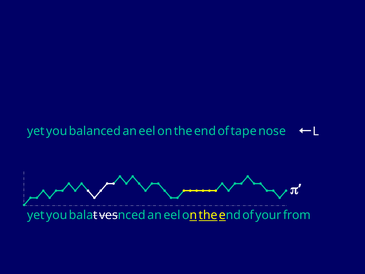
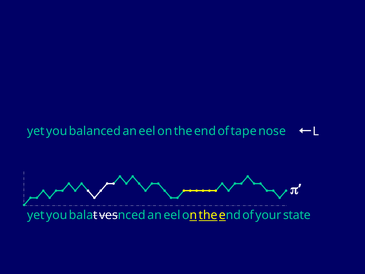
from: from -> state (297, 215)
